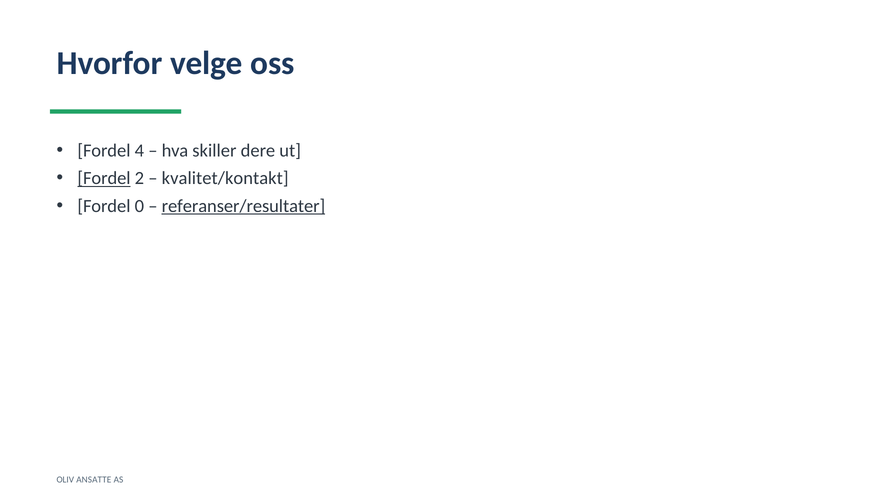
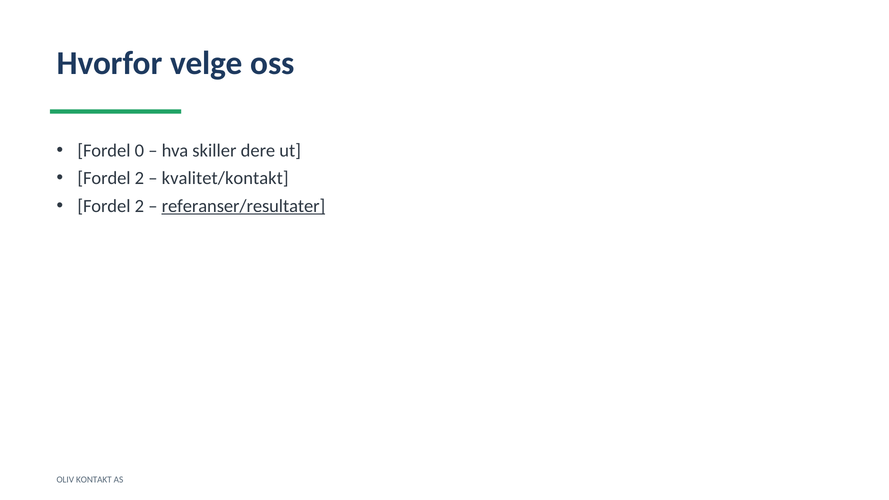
4: 4 -> 0 (139, 151)
Fordel underline: present -> none (104, 178)
0: 0 -> 2 (139, 206)
ANSATTE: ANSATTE -> KONTAKT (94, 480)
